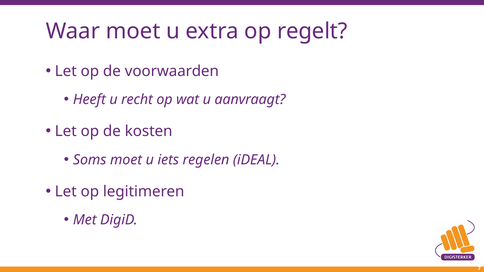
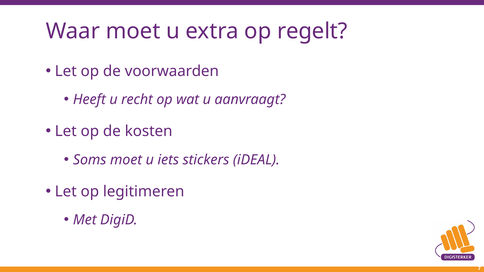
regelen: regelen -> stickers (206, 160)
